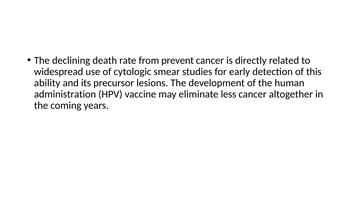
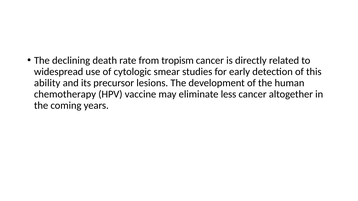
prevent: prevent -> tropism (178, 61)
administration: administration -> chemotherapy (65, 94)
